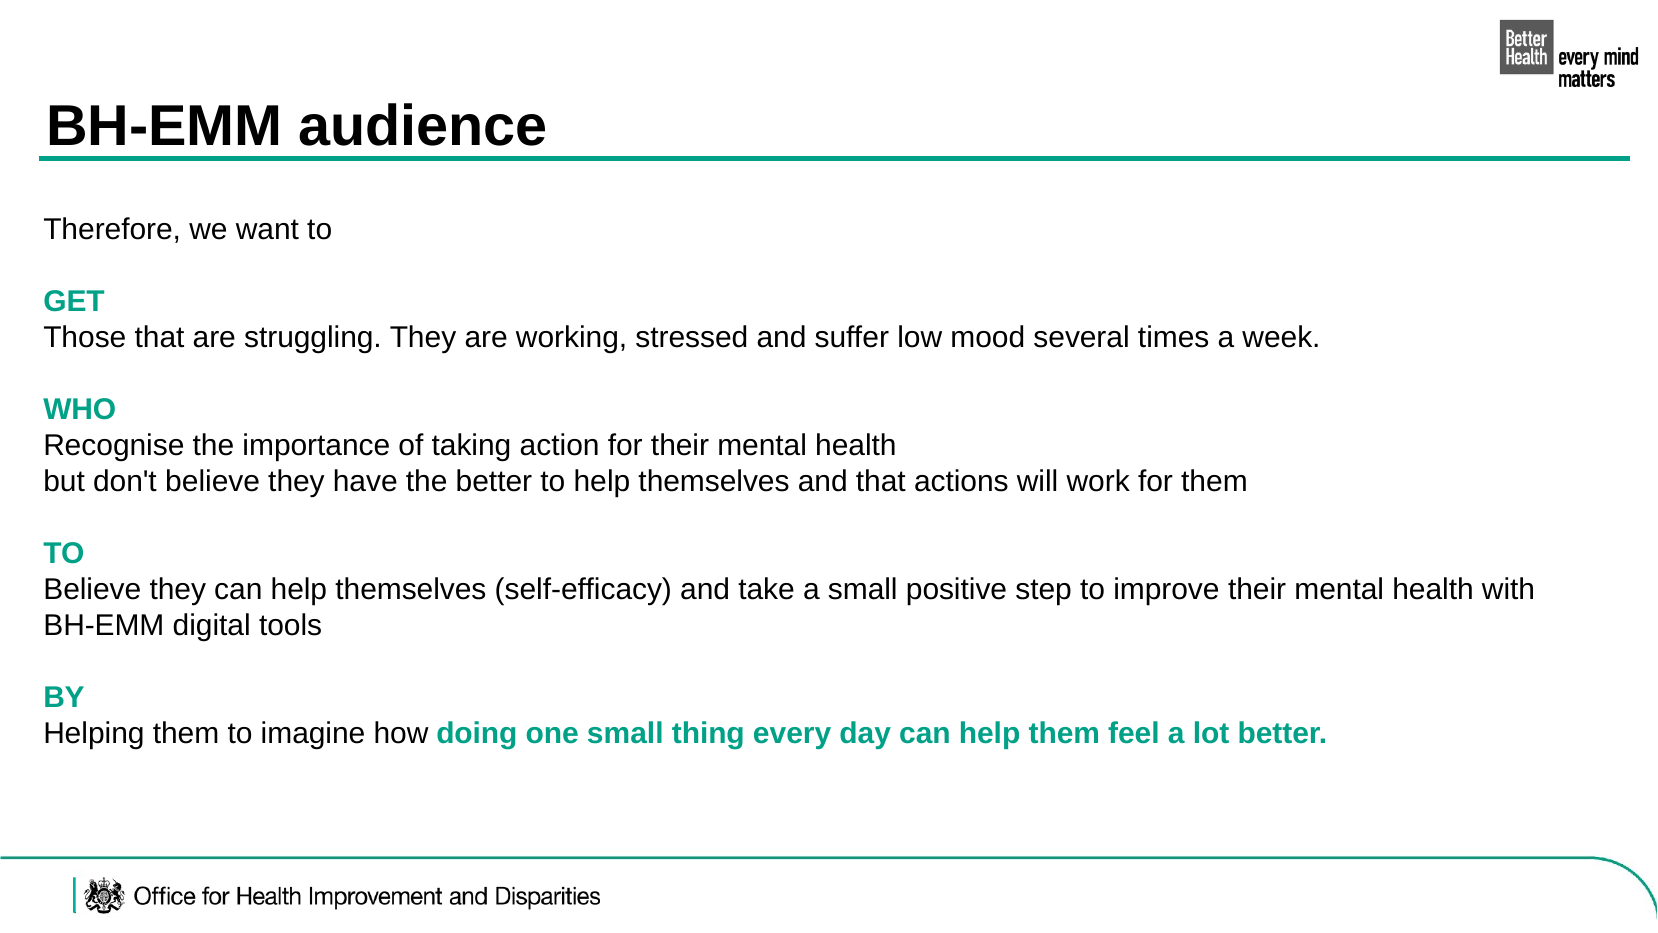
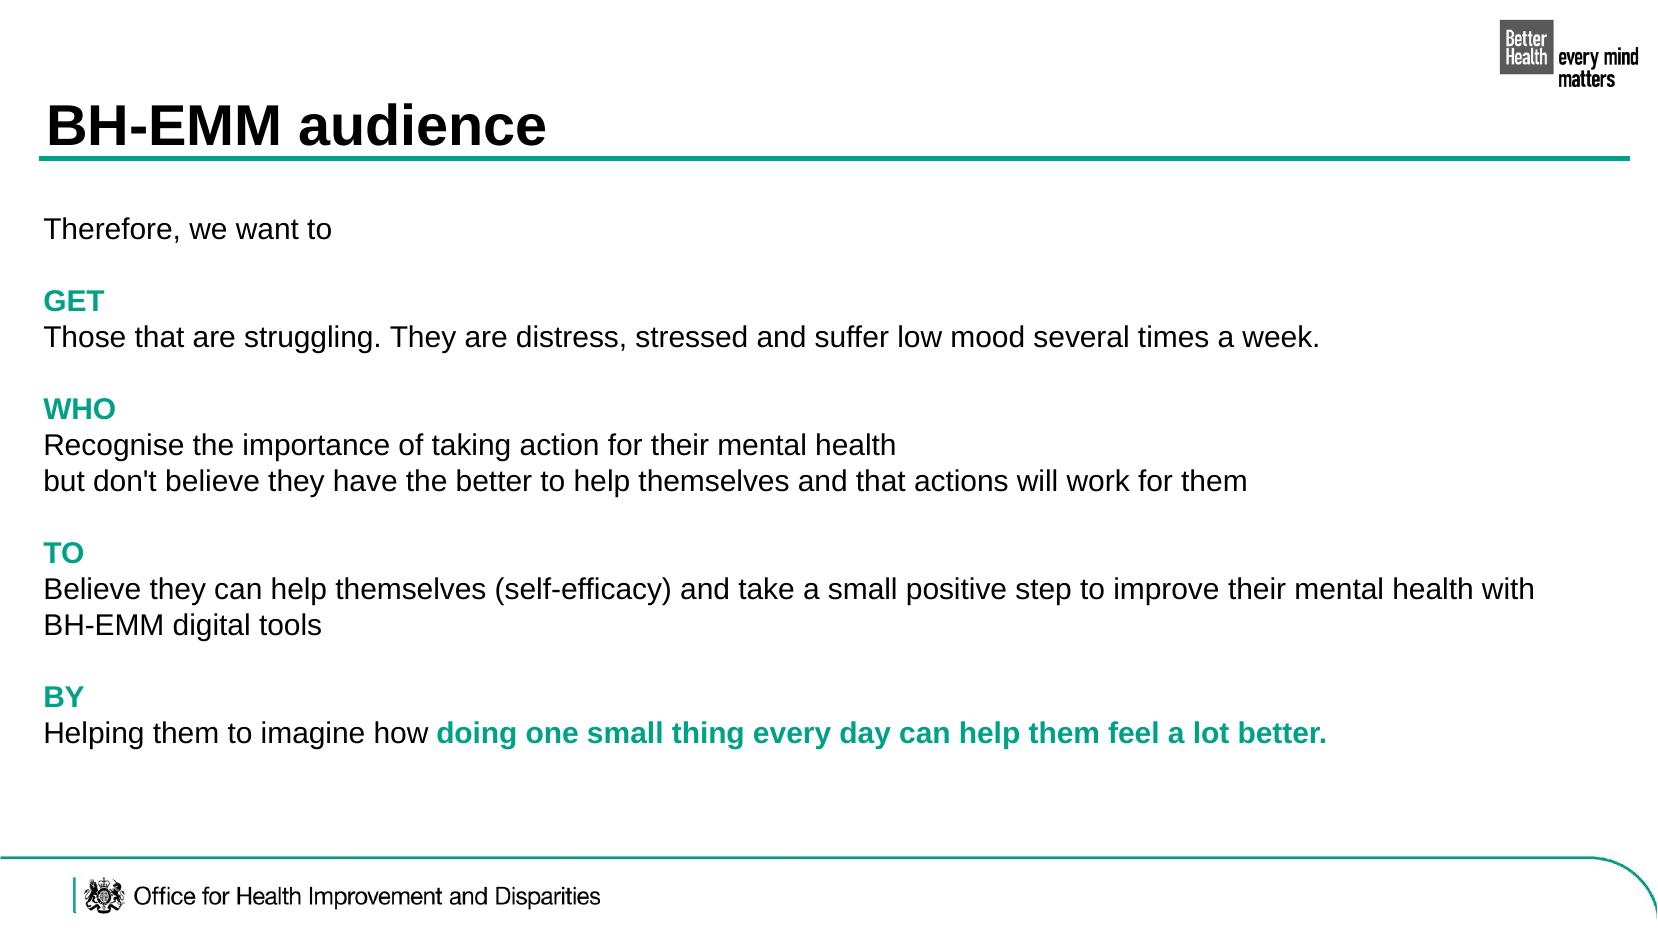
working: working -> distress (572, 337)
